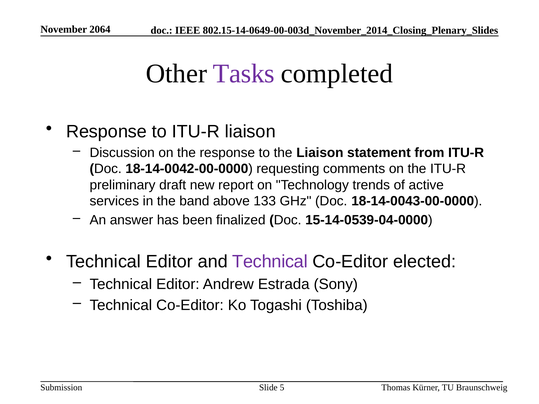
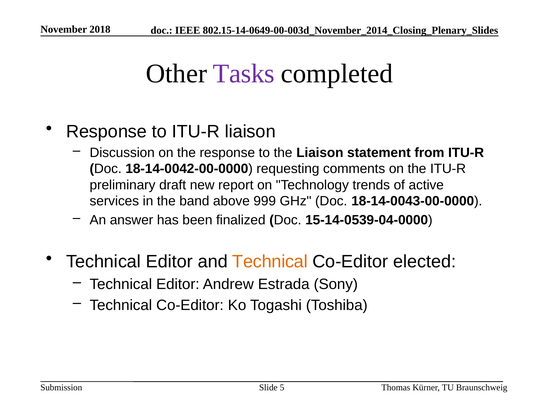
2064: 2064 -> 2018 (100, 29)
133: 133 -> 999 (265, 201)
Technical colour: purple -> orange (270, 262)
